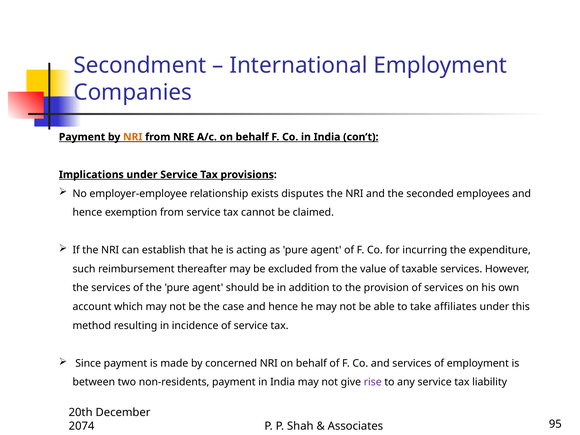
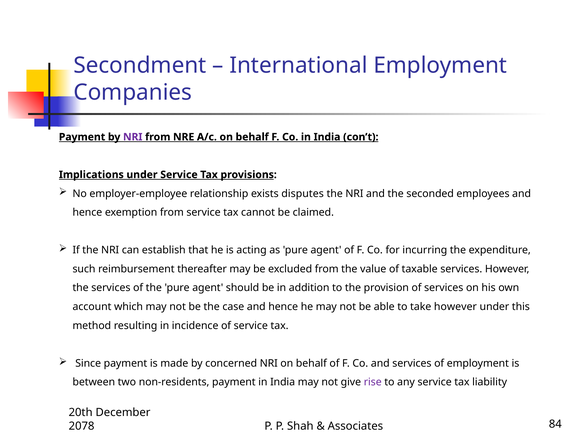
NRI colour: orange -> purple (133, 137)
take affiliates: affiliates -> however (455, 307)
2074: 2074 -> 2078 (82, 426)
95: 95 -> 84 (555, 424)
